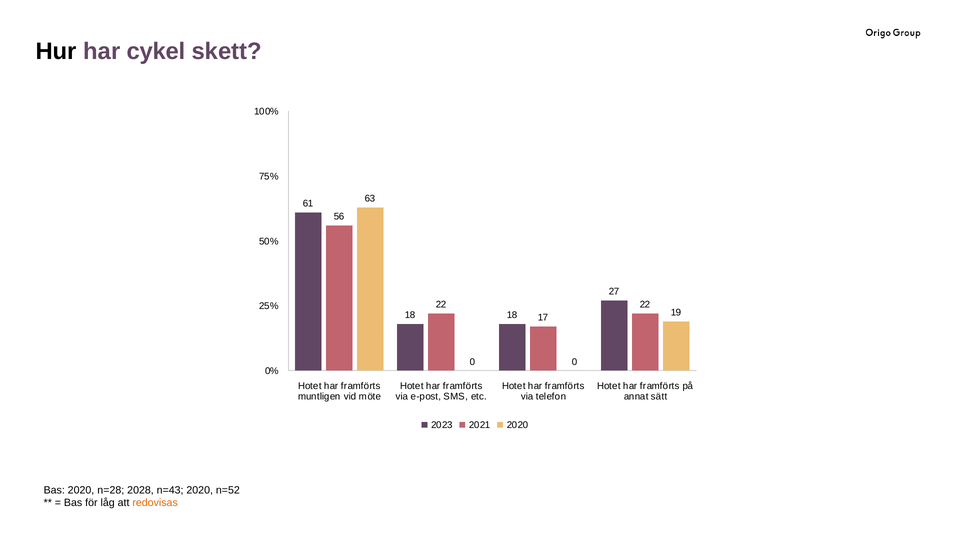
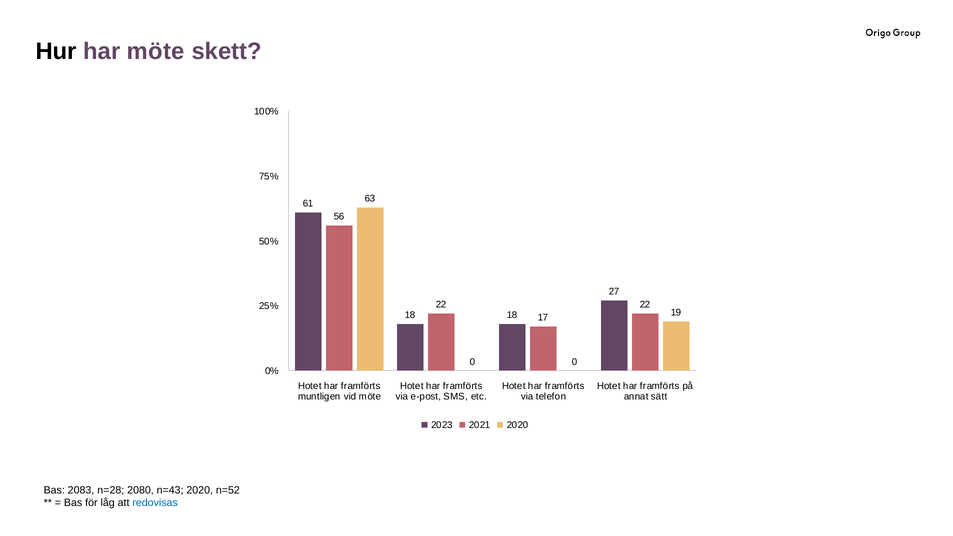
har cykel: cykel -> möte (156, 51)
Bas 2020: 2020 -> 2083 (81, 490)
2028: 2028 -> 2080 (141, 490)
redovisas colour: orange -> blue (155, 503)
